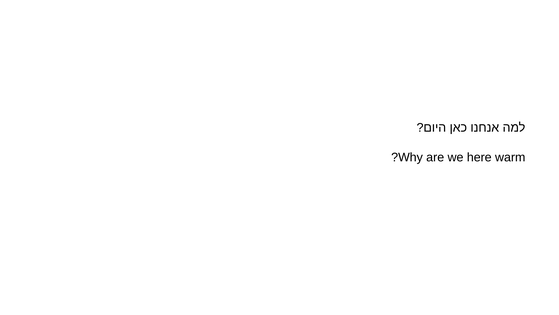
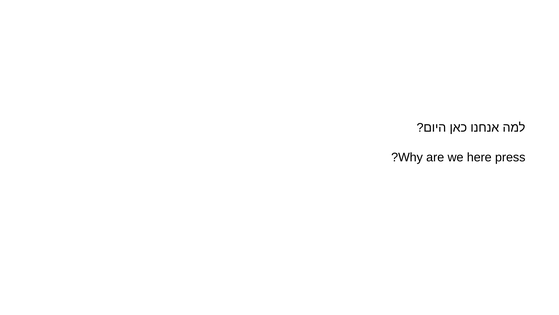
warm: warm -> press (510, 157)
